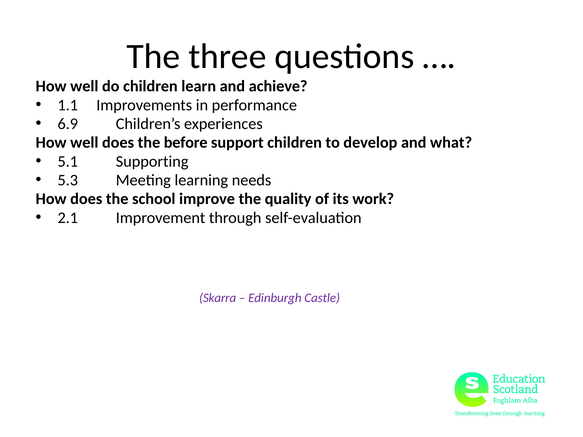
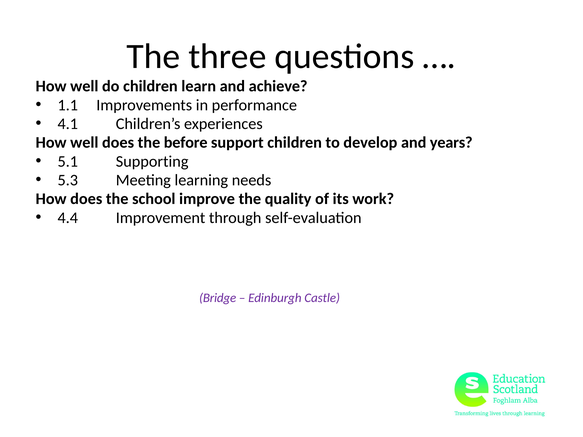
6.9: 6.9 -> 4.1 (68, 124)
what: what -> years (451, 143)
2.1: 2.1 -> 4.4 (68, 218)
Skarra: Skarra -> Bridge (218, 298)
